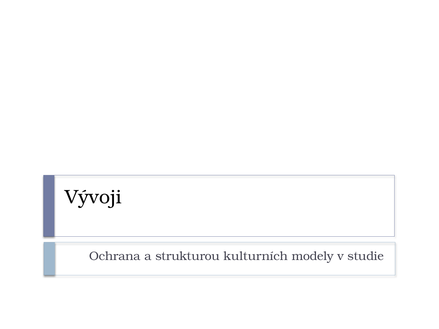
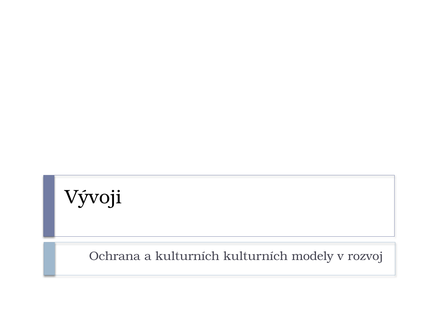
a strukturou: strukturou -> kulturních (188, 256)
studie: studie -> rozvoj (365, 256)
